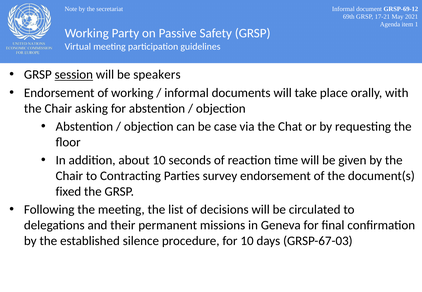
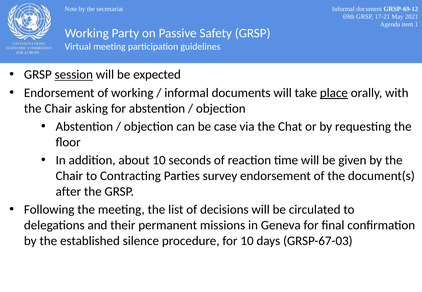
speakers: speakers -> expected (157, 75)
place underline: none -> present (334, 93)
fixed: fixed -> after (68, 192)
